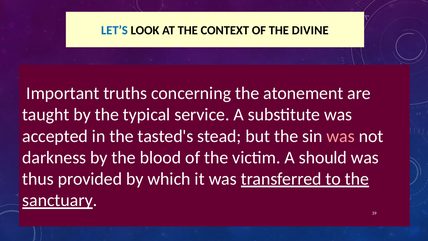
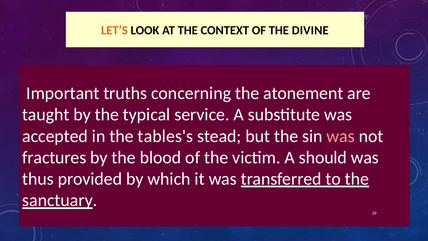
LET’S colour: blue -> orange (114, 30)
tasted's: tasted's -> tables's (165, 136)
darkness: darkness -> fractures (54, 157)
